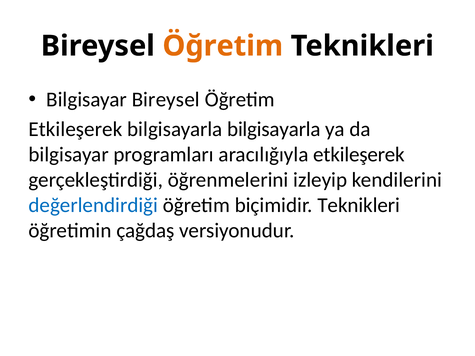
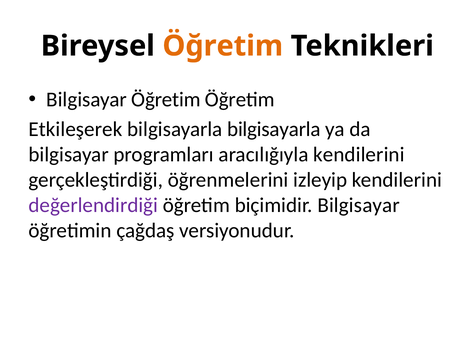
Bilgisayar Bireysel: Bireysel -> Öğretim (166, 100)
aracılığıyla etkileşerek: etkileşerek -> kendilerini (359, 155)
değerlendirdiği colour: blue -> purple (93, 205)
biçimidir Teknikleri: Teknikleri -> Bilgisayar (359, 205)
